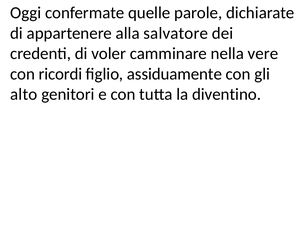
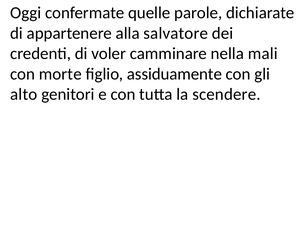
vere: vere -> mali (263, 54)
ricordi: ricordi -> morte (60, 74)
diventino: diventino -> scendere (226, 94)
